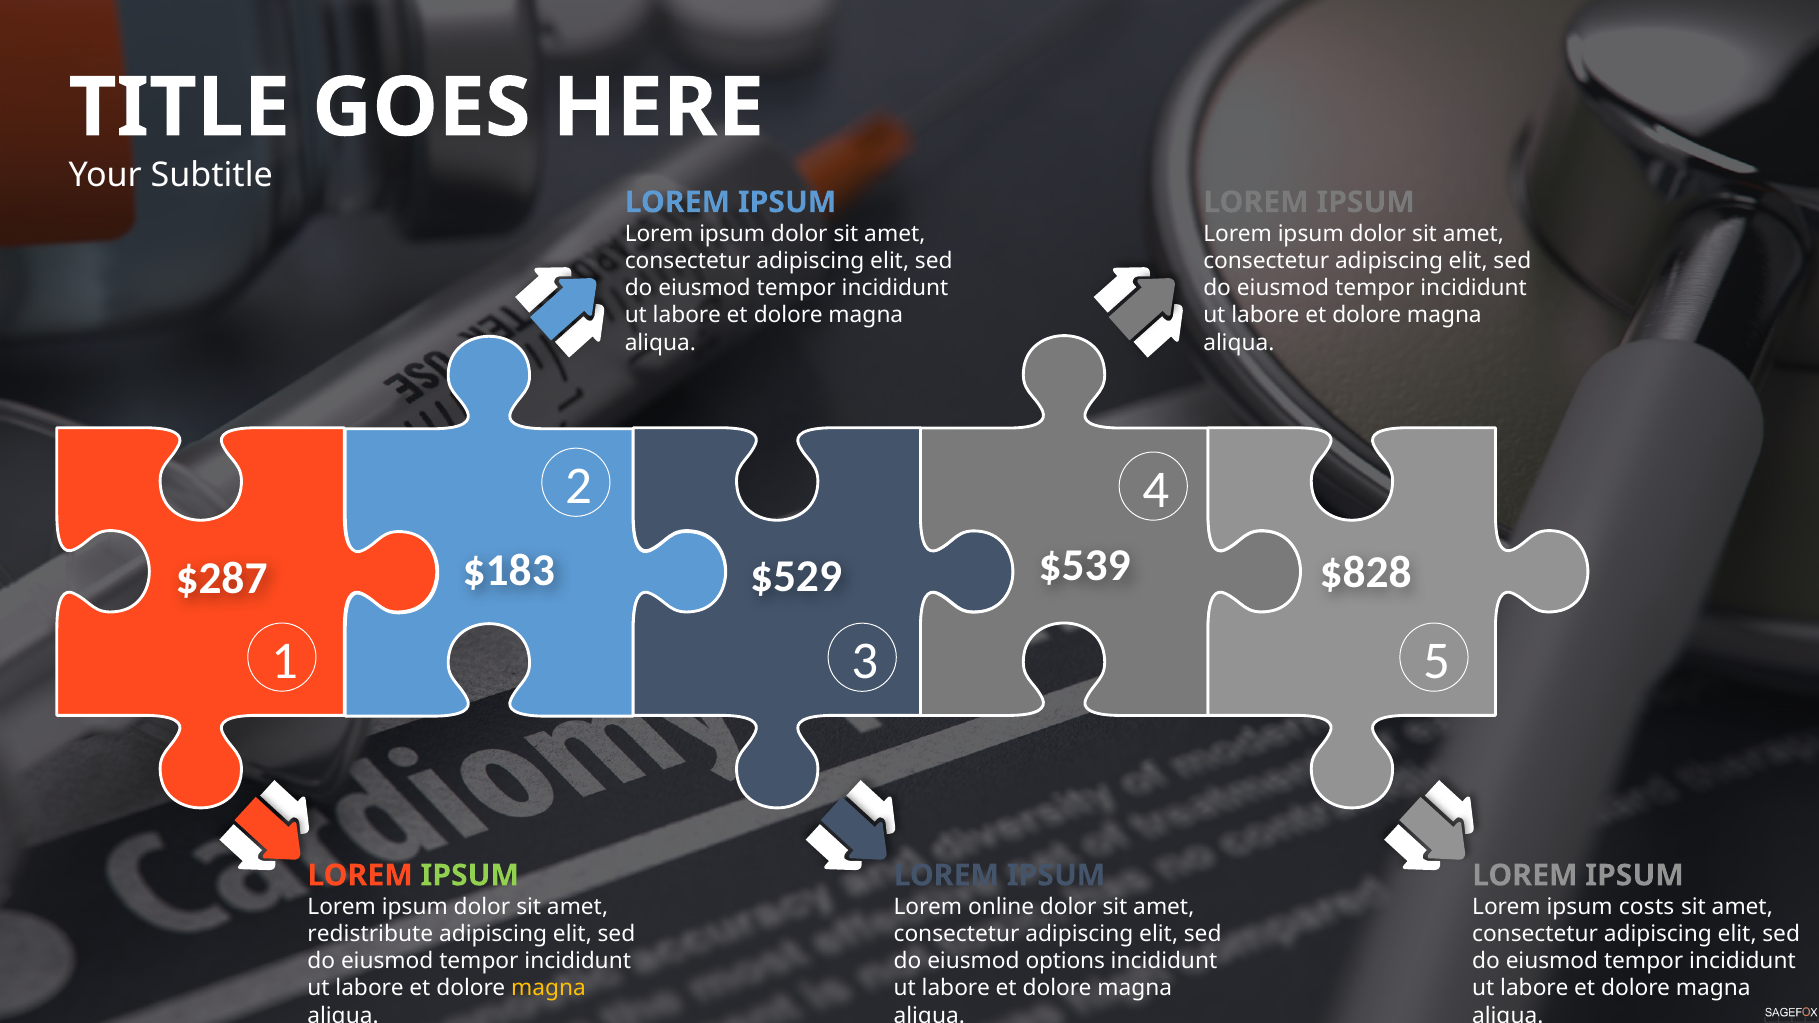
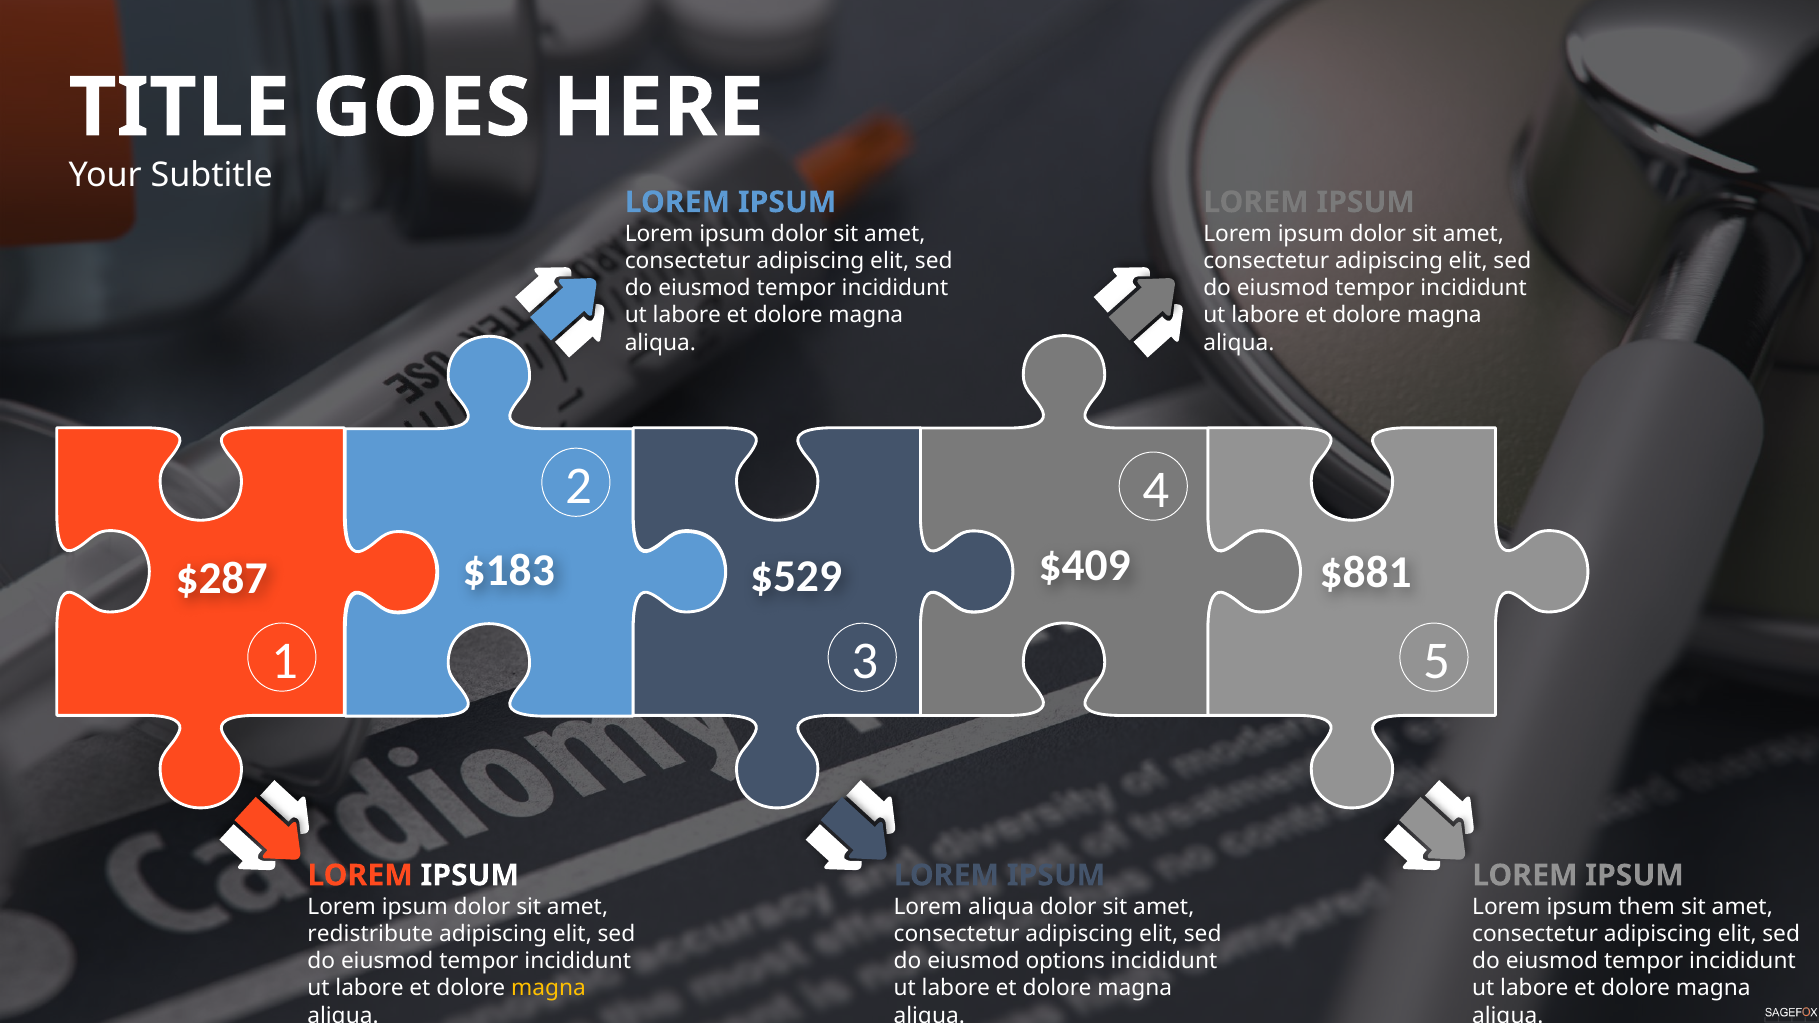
$539: $539 -> $409 (1085, 566)
$828: $828 -> $881 (1366, 573)
IPSUM colour: light green -> white (470, 876)
Lorem online: online -> aliqua (1001, 907)
costs: costs -> them (1647, 907)
